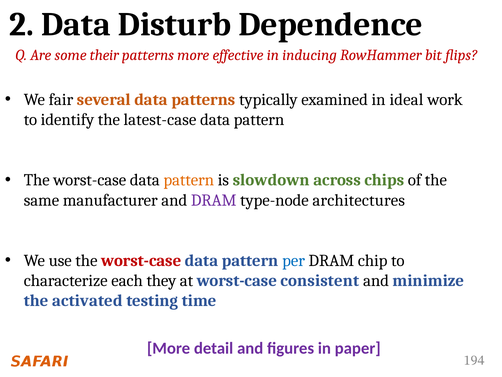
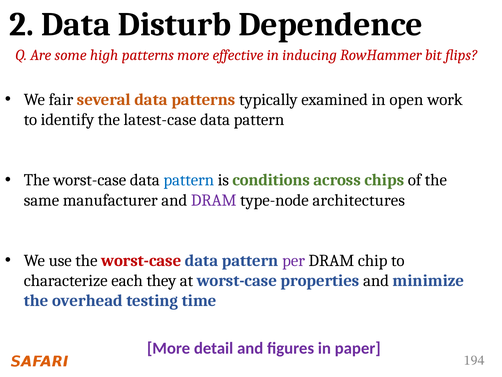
their: their -> high (104, 55)
ideal: ideal -> open (406, 100)
pattern colour: orange -> blue (189, 180)
slowdown: slowdown -> conditions (271, 180)
per colour: blue -> purple (294, 260)
consistent: consistent -> properties (320, 280)
activated: activated -> overhead (87, 300)
